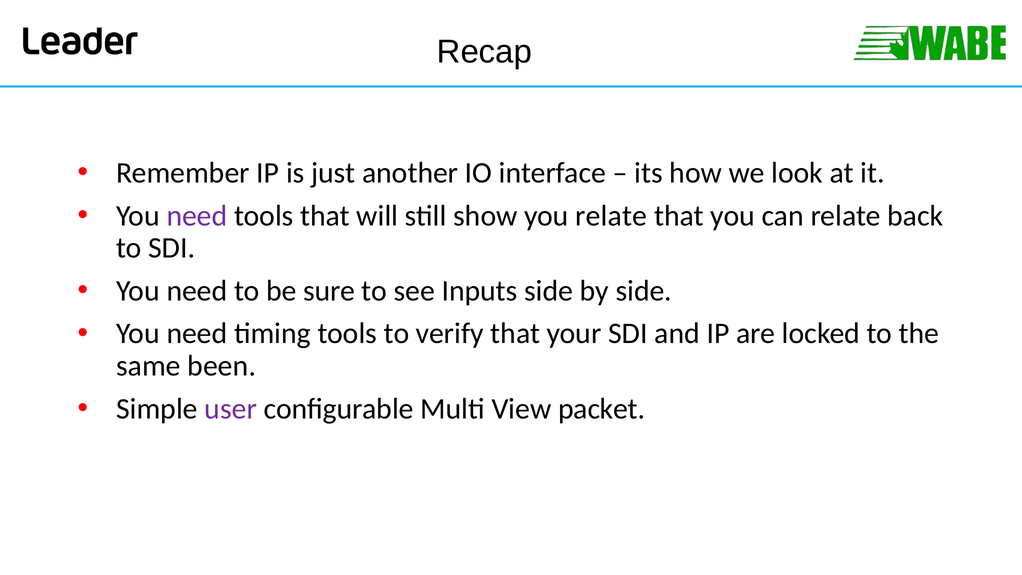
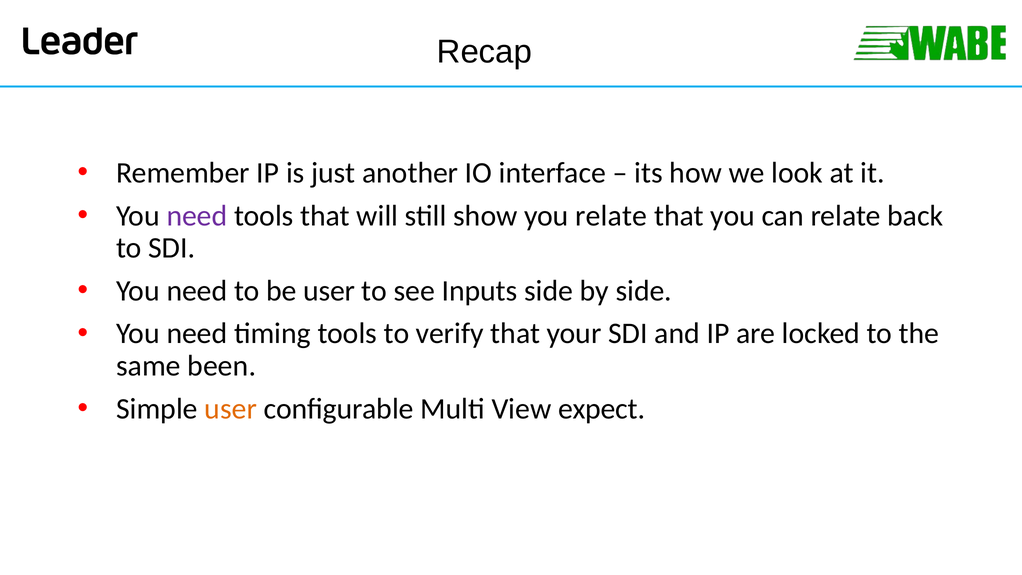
be sure: sure -> user (329, 291)
user colour: purple -> orange (231, 409)
packet: packet -> expect (602, 409)
